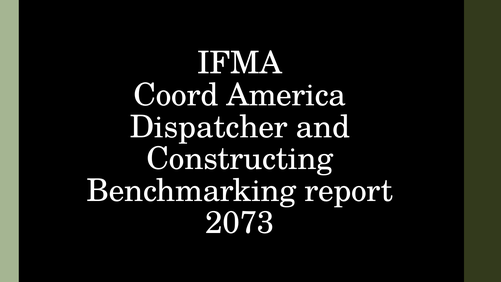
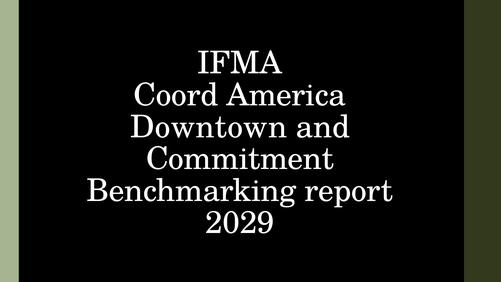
Dispatcher: Dispatcher -> Downtown (209, 127)
Constructing: Constructing -> Commitment (240, 159)
2073: 2073 -> 2029 (240, 223)
